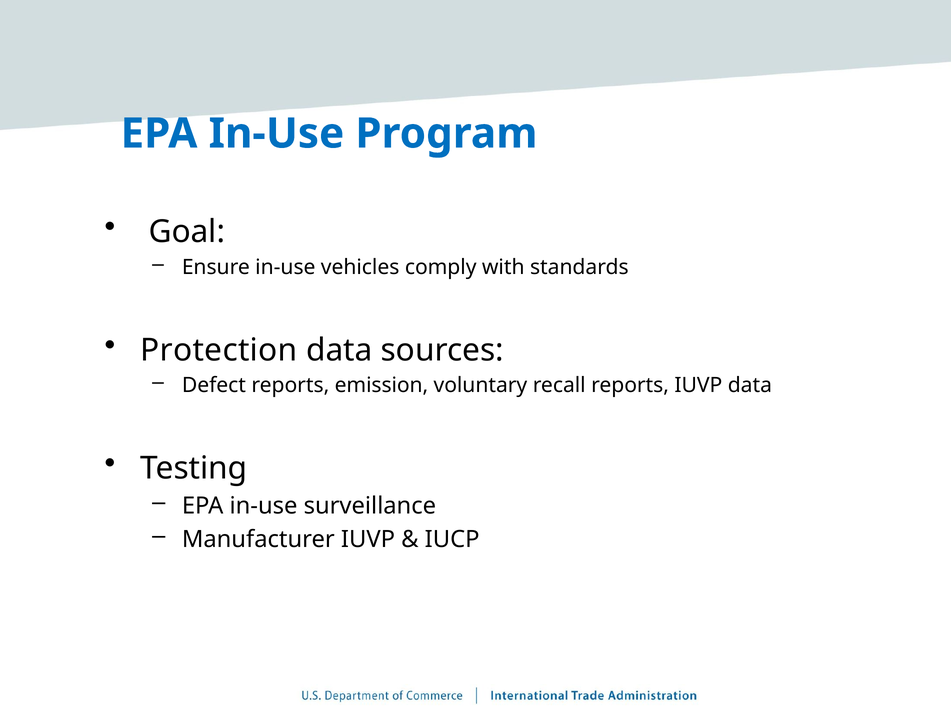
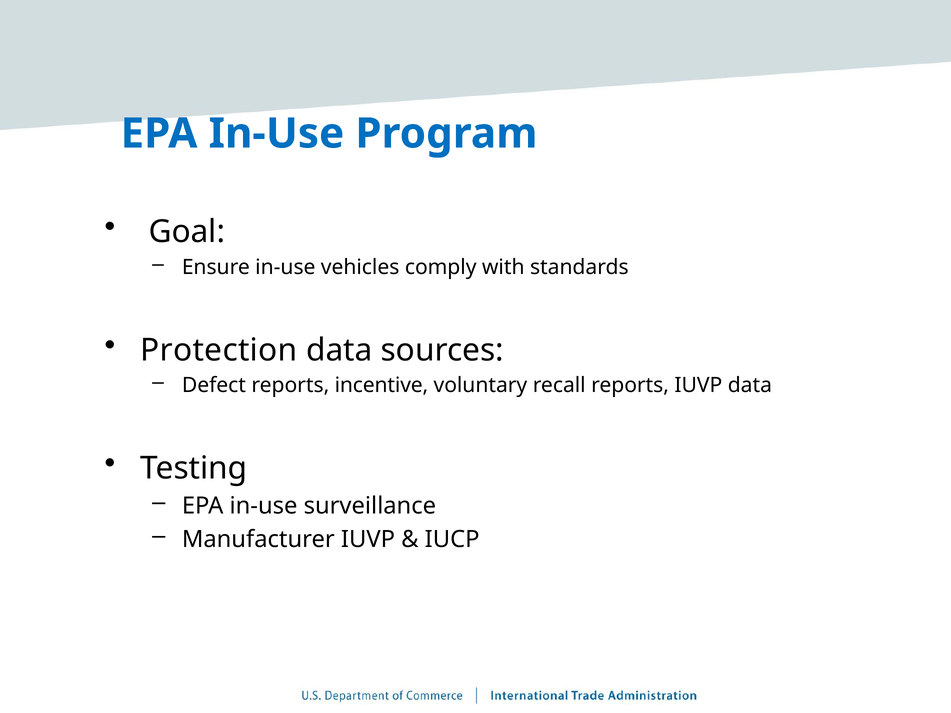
emission: emission -> incentive (381, 386)
